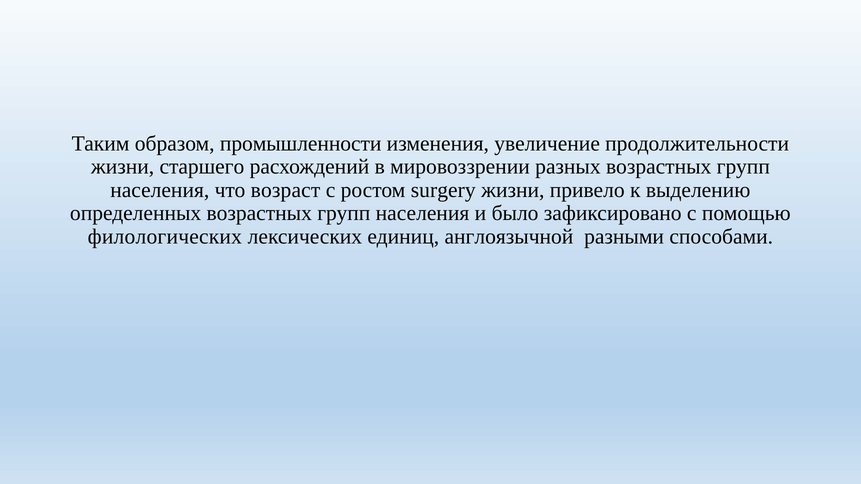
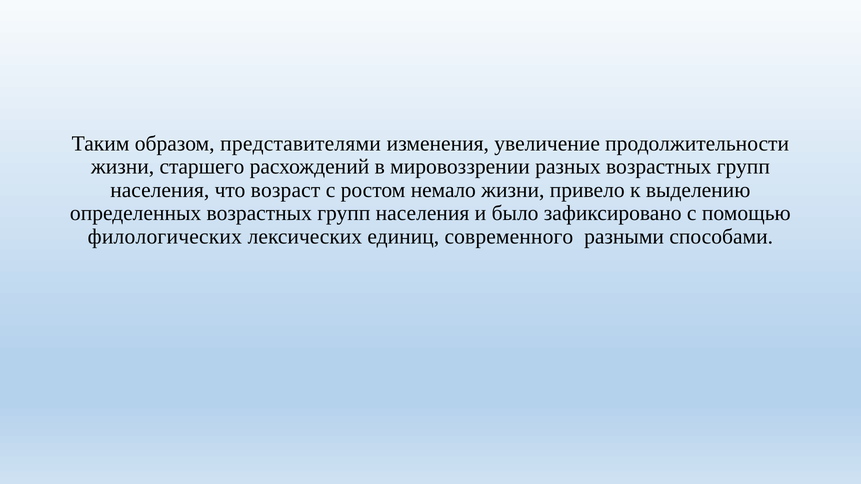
промышленности: промышленности -> представителями (301, 144)
surgery: surgery -> немало (443, 190)
англоязычной: англоязычной -> современного (509, 237)
